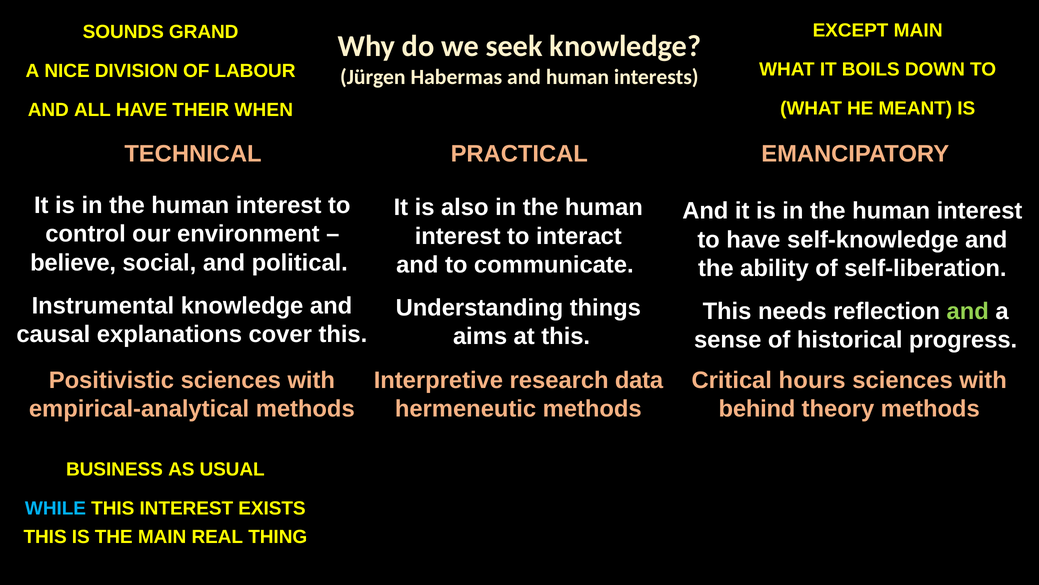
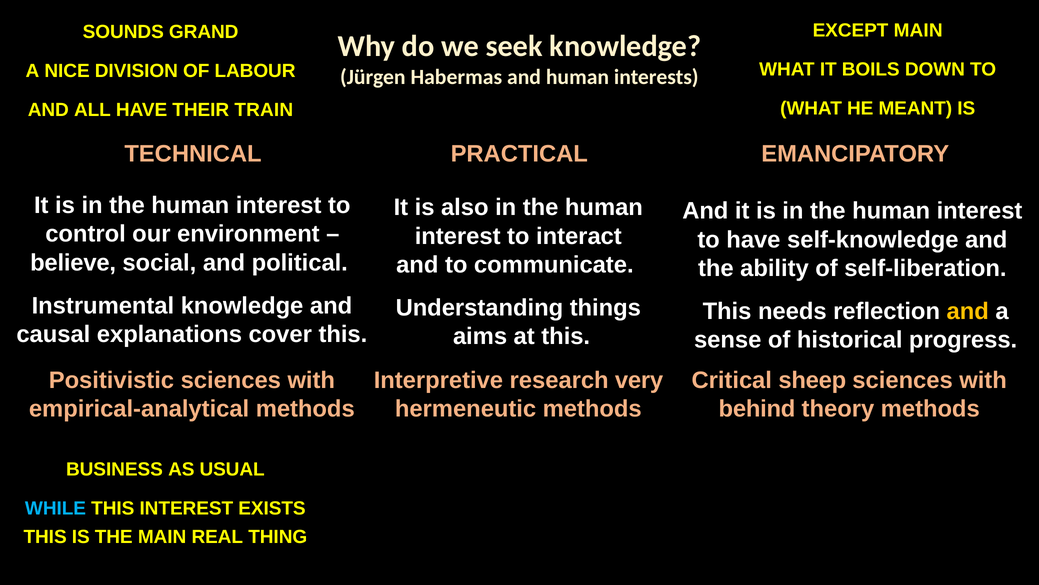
WHEN: WHEN -> TRAIN (264, 110)
and colour: light green -> yellow (968, 311)
data: data -> very (639, 380)
hours: hours -> sheep (812, 380)
